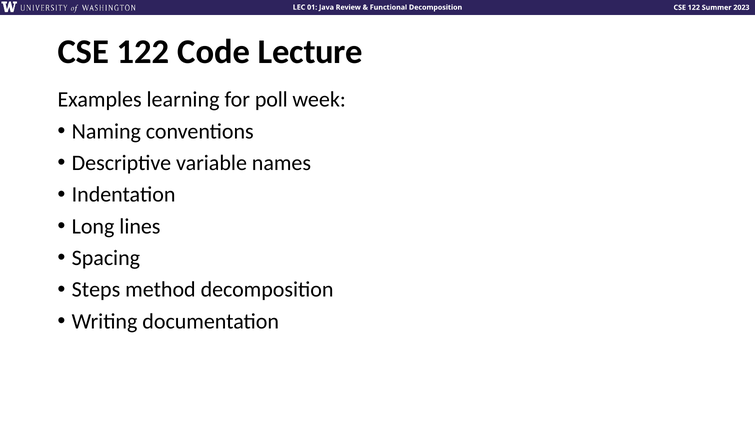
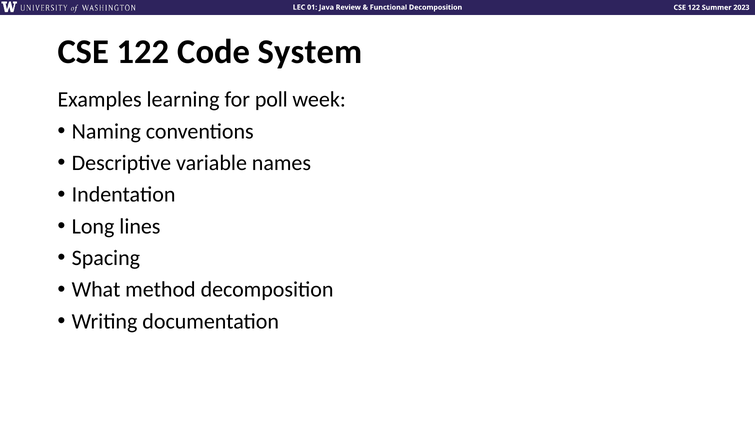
Lecture: Lecture -> System (310, 52)
Steps: Steps -> What (96, 289)
